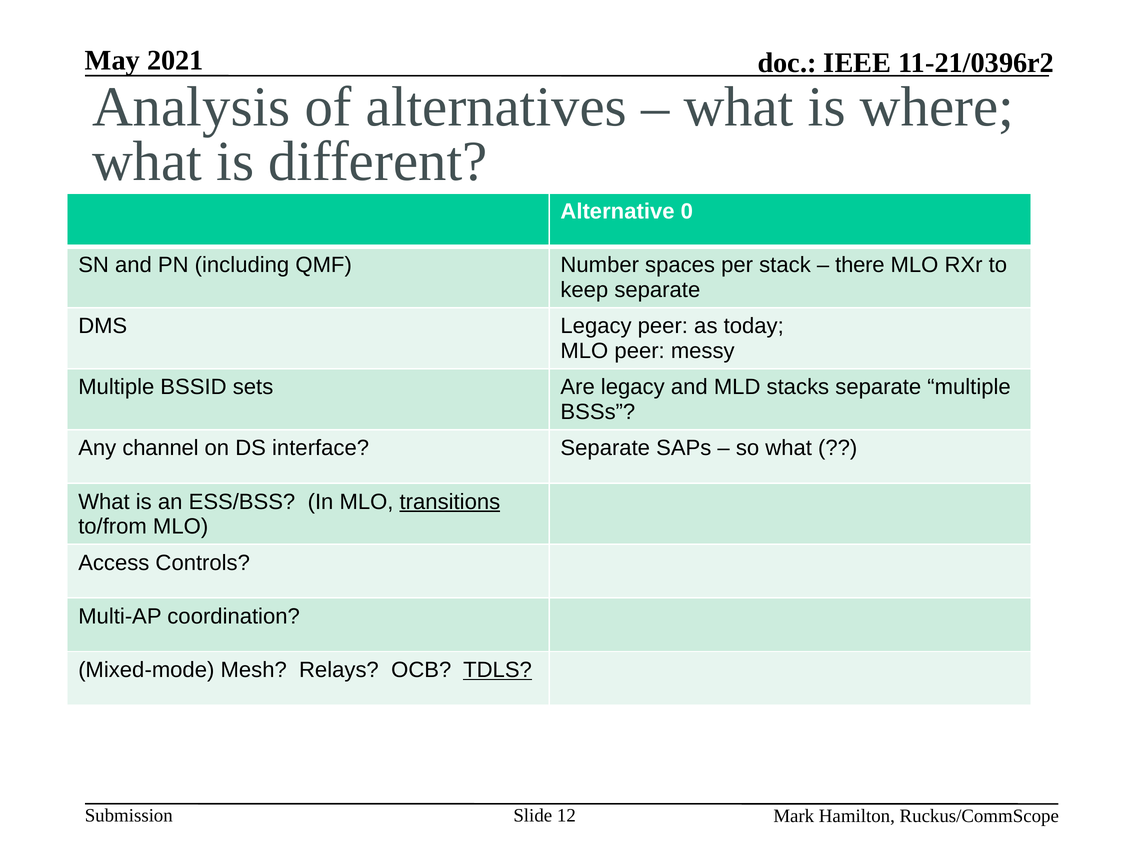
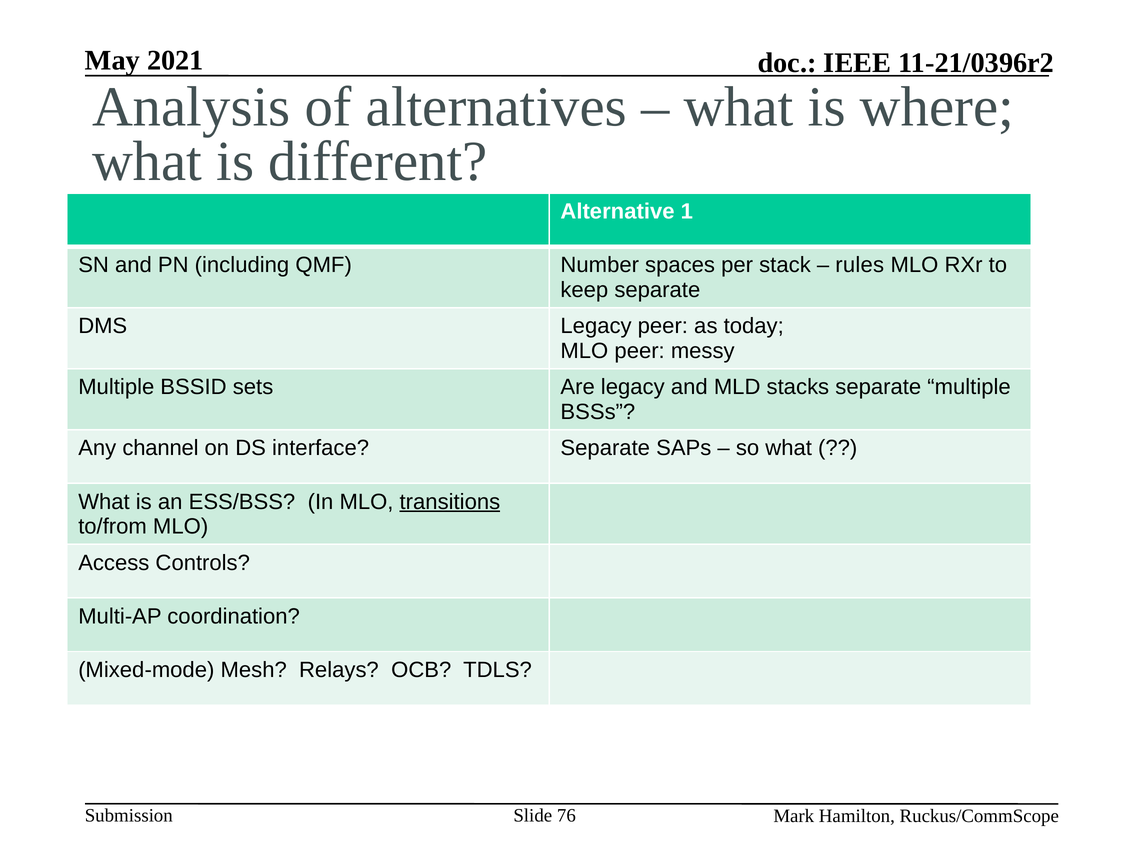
0: 0 -> 1 (687, 211)
there: there -> rules (860, 265)
TDLS underline: present -> none (498, 670)
12: 12 -> 76 (566, 815)
